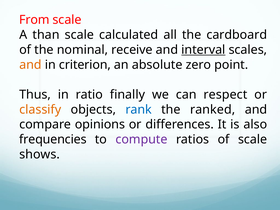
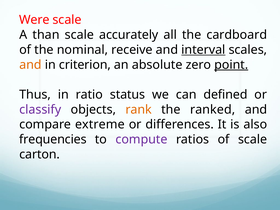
From: From -> Were (34, 20)
calculated: calculated -> accurately (129, 35)
point underline: none -> present (231, 65)
finally: finally -> status (128, 95)
respect: respect -> defined (225, 95)
classify colour: orange -> purple (40, 110)
rank colour: blue -> orange (139, 110)
opinions: opinions -> extreme (100, 124)
shows: shows -> carton (40, 154)
